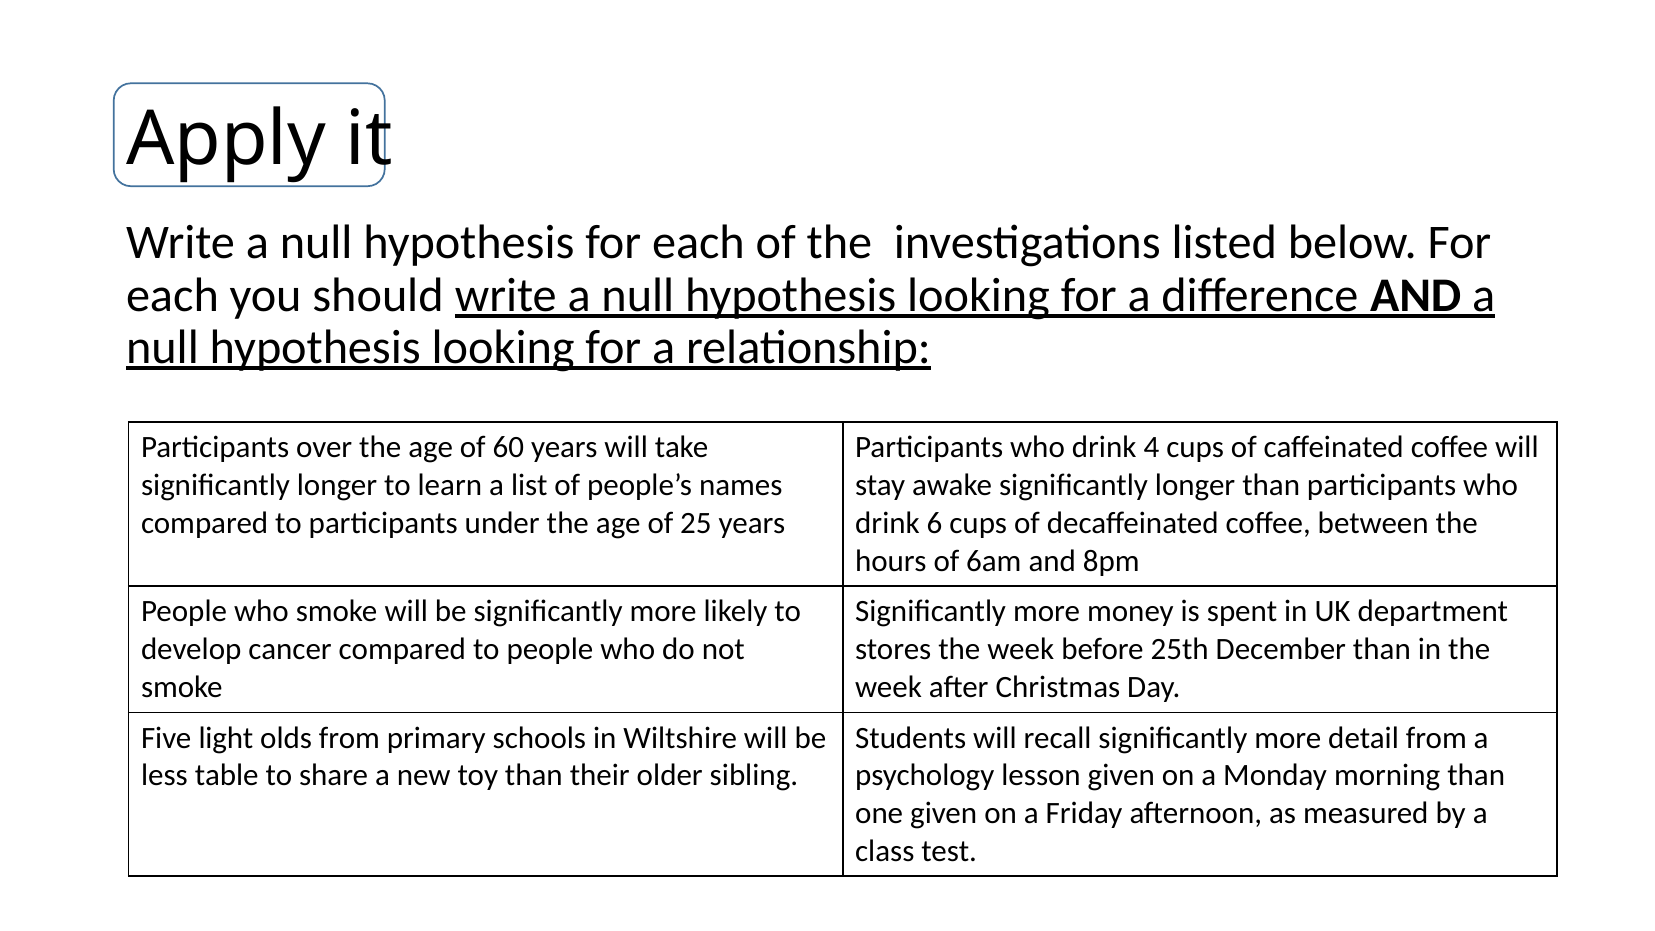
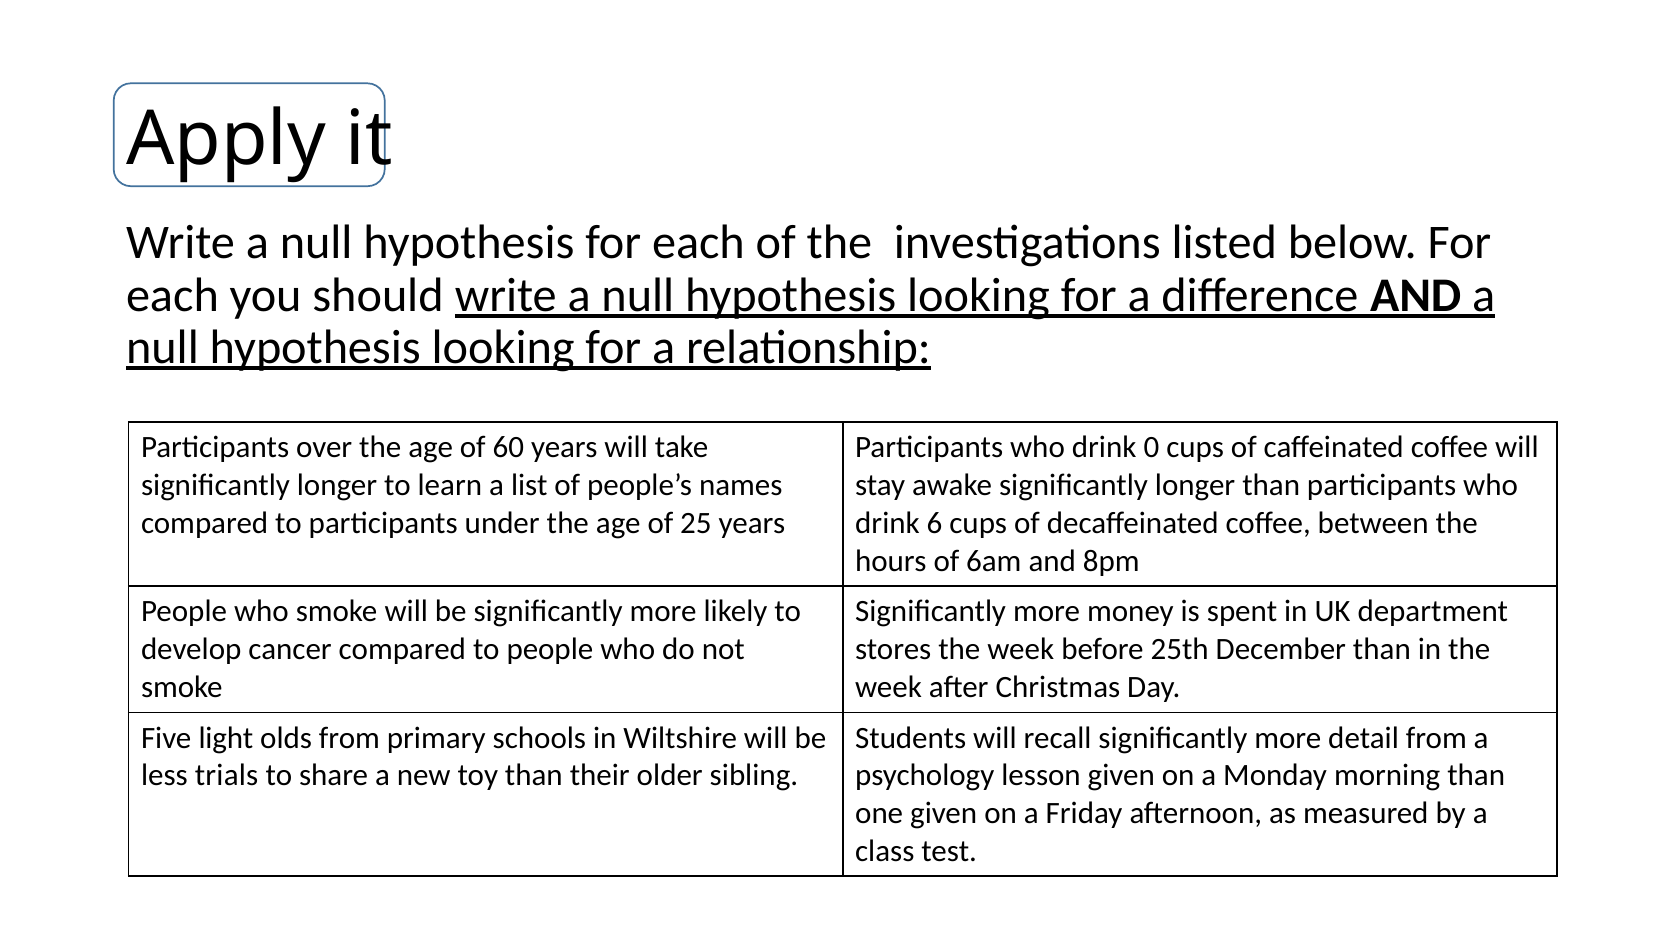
4: 4 -> 0 (1151, 448)
table: table -> trials (227, 776)
